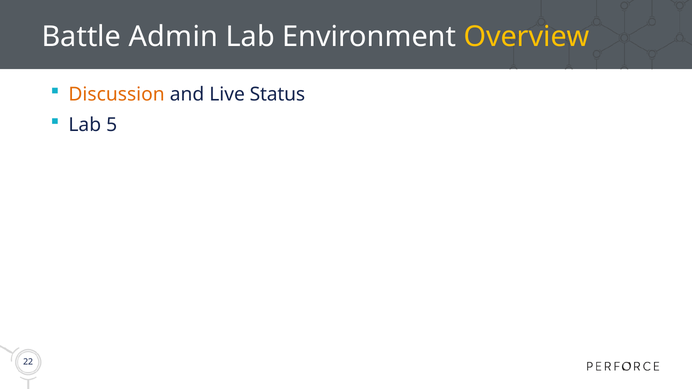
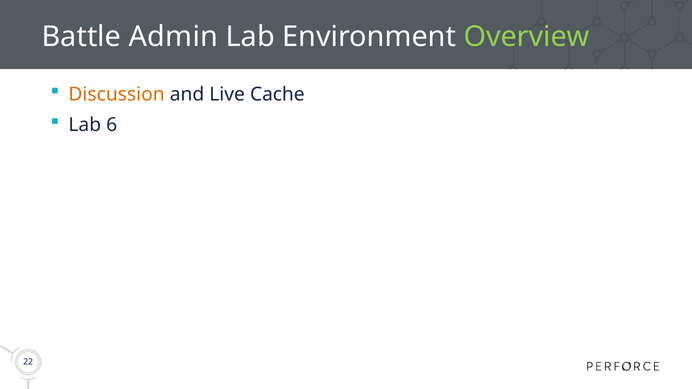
Overview colour: yellow -> light green (526, 37)
Status: Status -> Cache (277, 94)
5: 5 -> 6 (112, 125)
